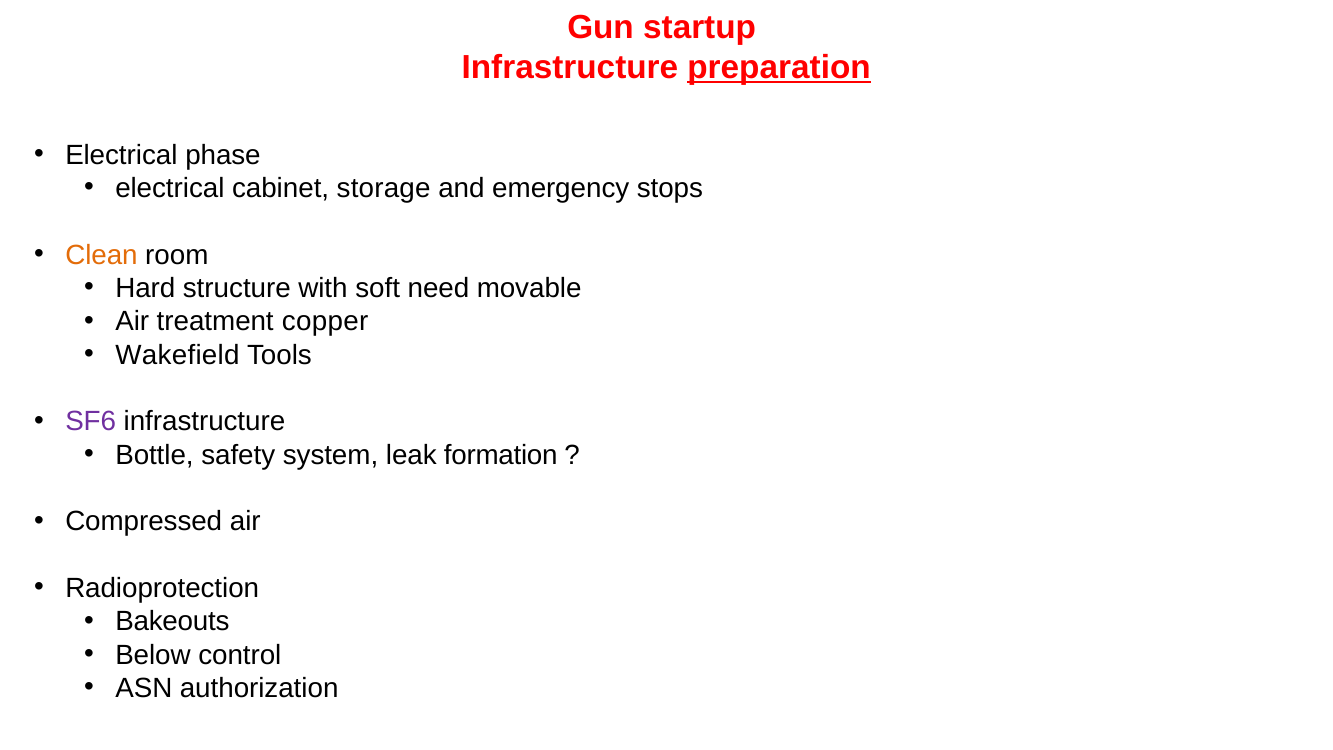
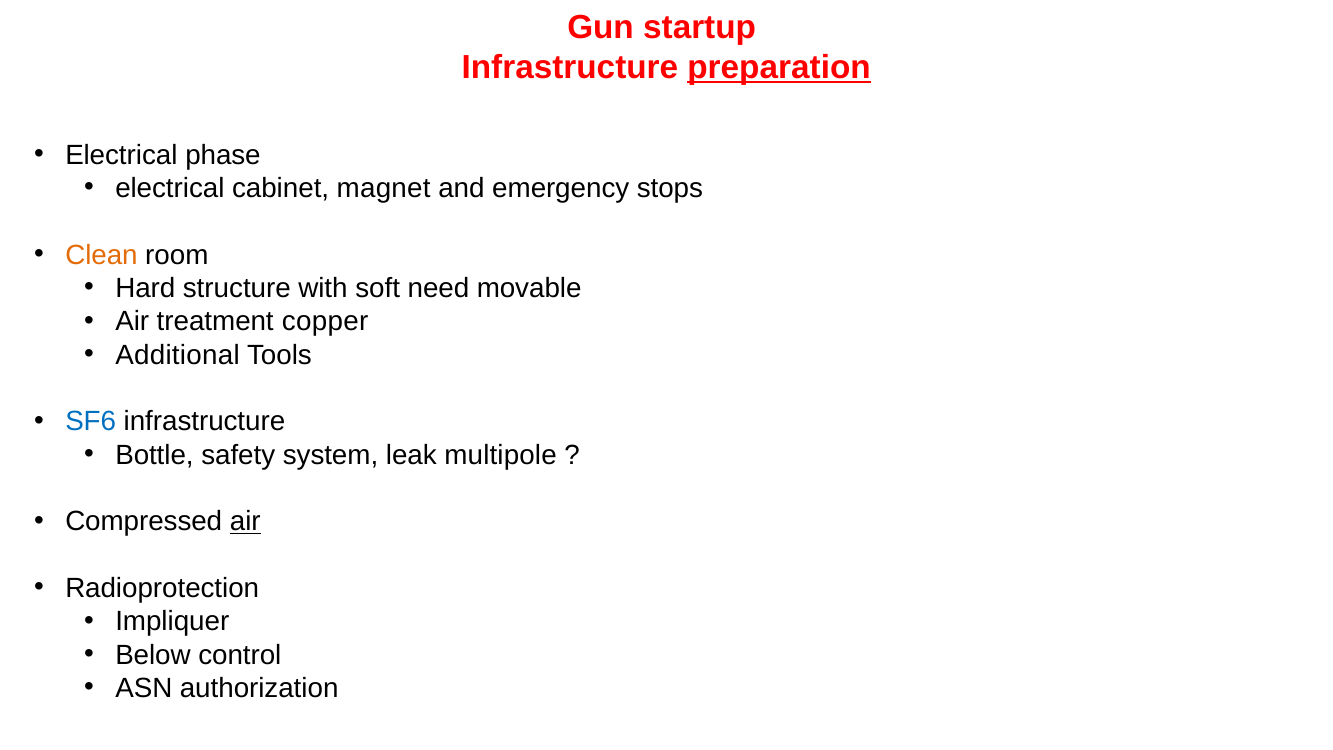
storage: storage -> magnet (384, 188)
Wakefield: Wakefield -> Additional (178, 355)
SF6 colour: purple -> blue (91, 421)
formation: formation -> multipole (501, 455)
air underline: none -> present (245, 521)
Bakeouts: Bakeouts -> Impliquer (172, 621)
